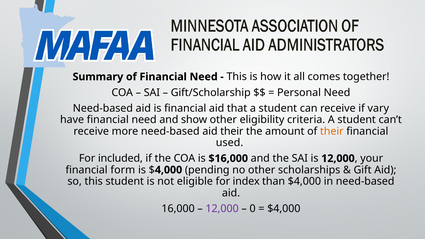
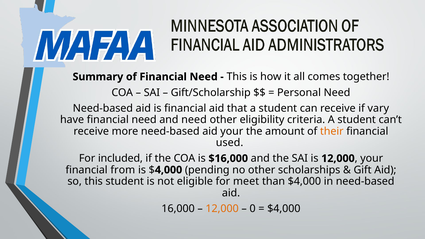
and show: show -> need (194, 120)
aid their: their -> your (232, 131)
form: form -> from (123, 170)
index: index -> meet (246, 181)
12,000 colour: purple -> orange (222, 209)
